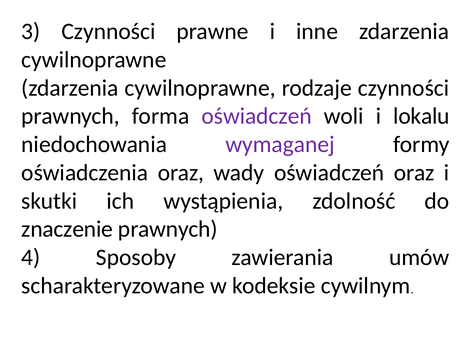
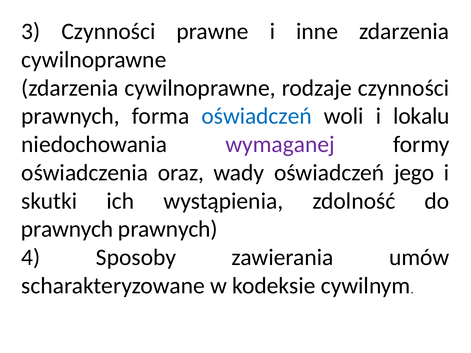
oświadczeń colour: purple -> blue (257, 116)
oświadczeń oraz: oraz -> jego (414, 173)
znaczenie: znaczenie -> prawnych (67, 229)
